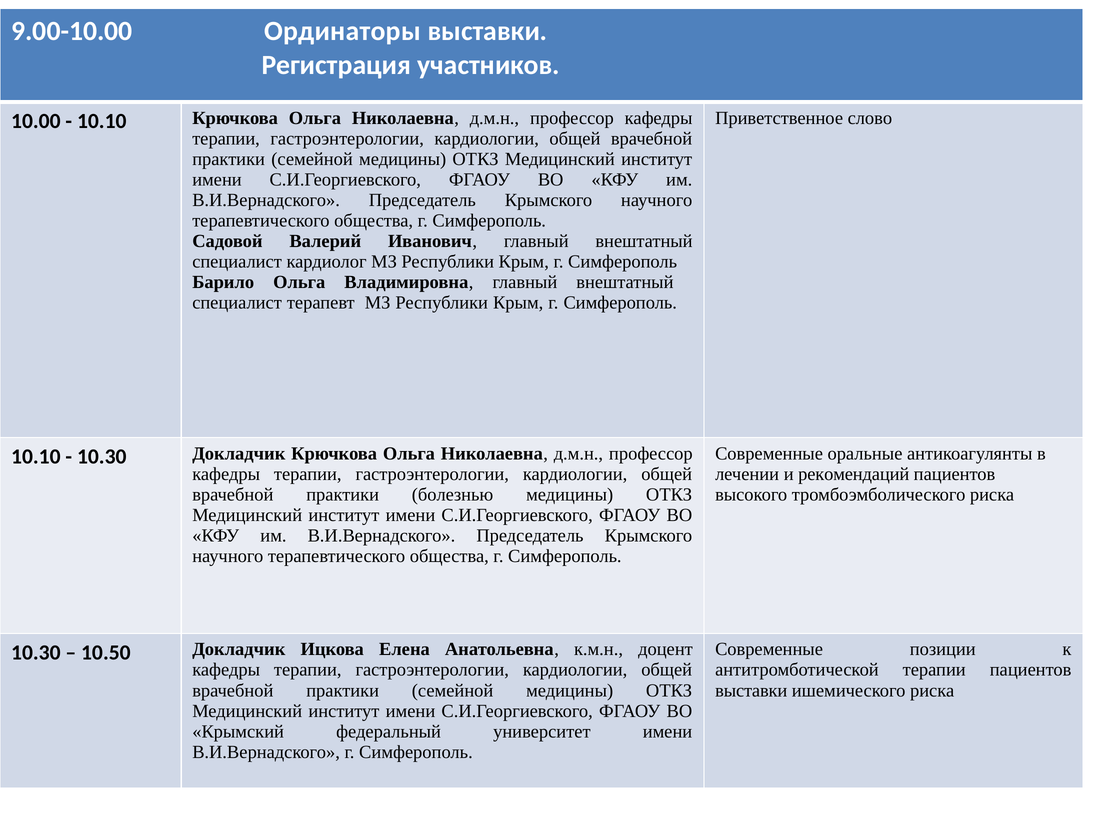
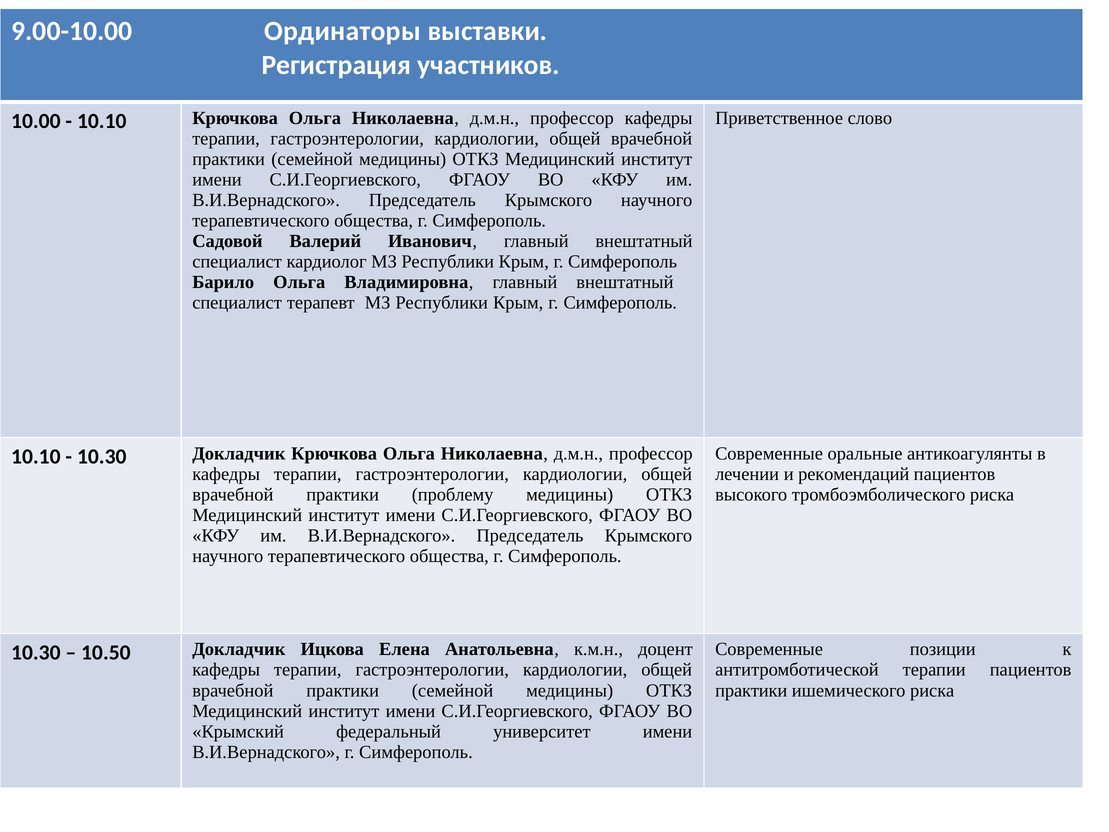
болезнью: болезнью -> проблему (453, 494)
выставки: выставки -> практики (751, 690)
